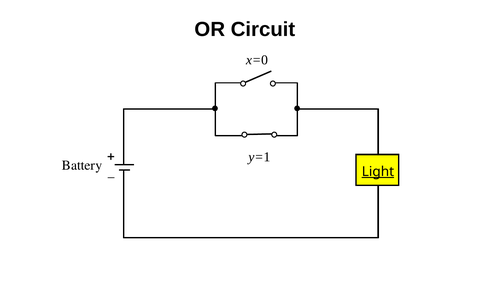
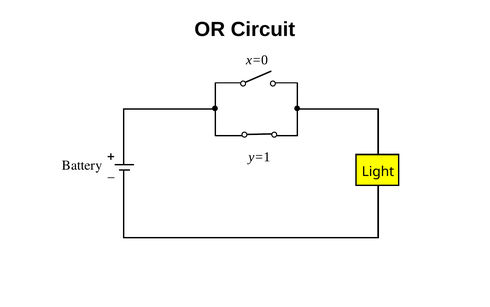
Light underline: present -> none (378, 171)
